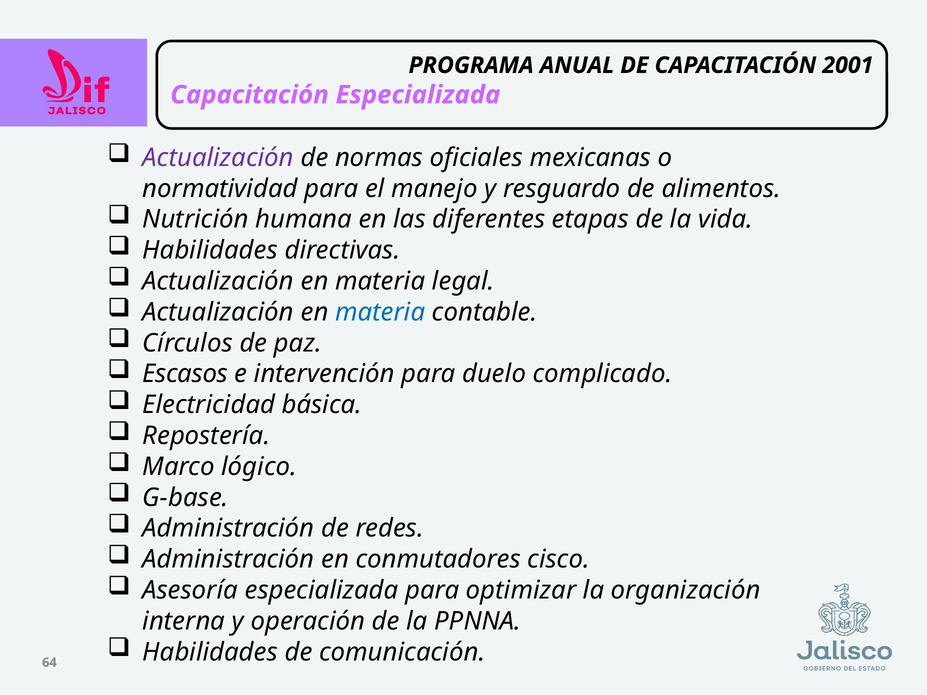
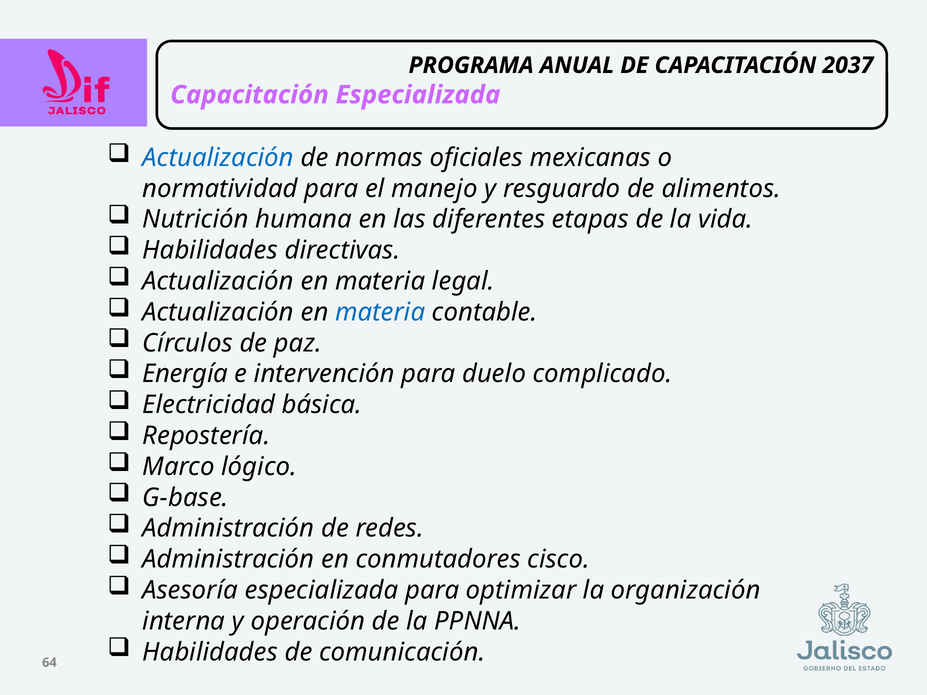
2001: 2001 -> 2037 (848, 65)
Actualización colour: purple -> blue (218, 158)
Escasos: Escasos -> Energía (185, 374)
